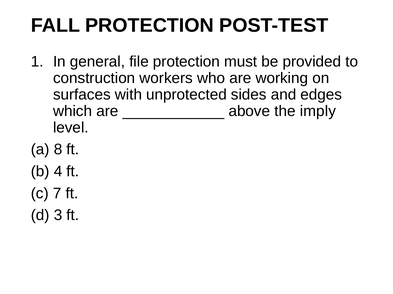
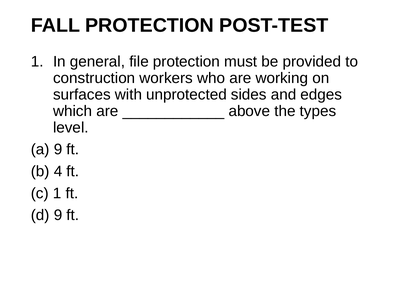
imply: imply -> types (318, 111)
a 8: 8 -> 9 (58, 150)
c 7: 7 -> 1 (57, 194)
d 3: 3 -> 9 (58, 216)
